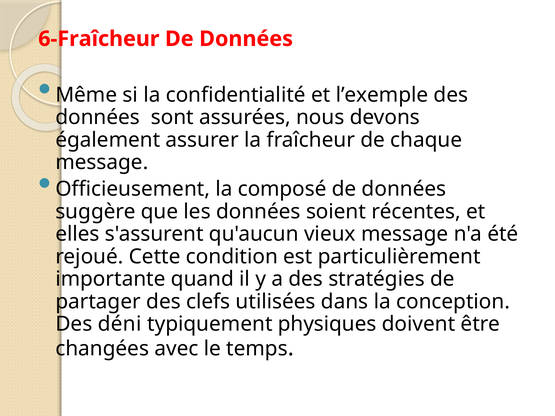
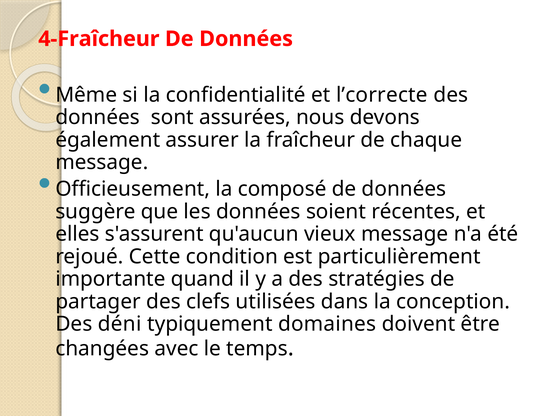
6-Fraîcheur: 6-Fraîcheur -> 4-Fraîcheur (99, 39)
l’exemple: l’exemple -> l’correcte (382, 95)
physiques: physiques -> domaines (327, 324)
